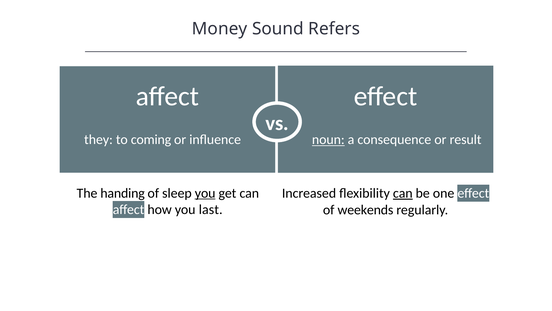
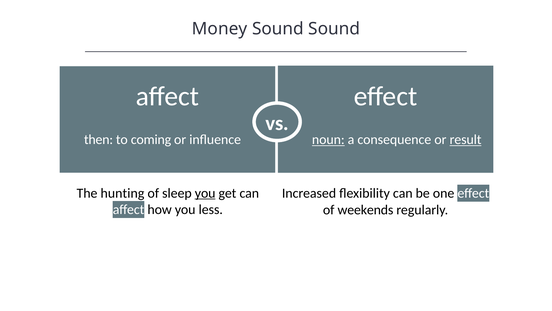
Sound Refers: Refers -> Sound (334, 29)
they: they -> then (99, 139)
result underline: none -> present (466, 139)
handing: handing -> hunting (122, 193)
can underline: present -> none (403, 193)
last: last -> less (211, 209)
